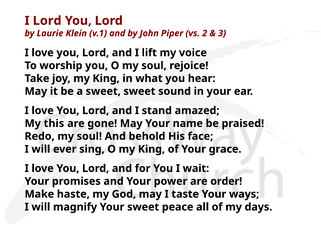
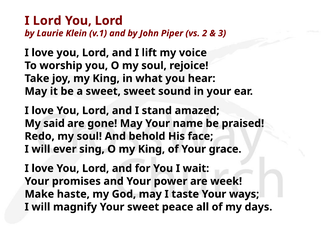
this: this -> said (54, 123)
order: order -> week (226, 181)
